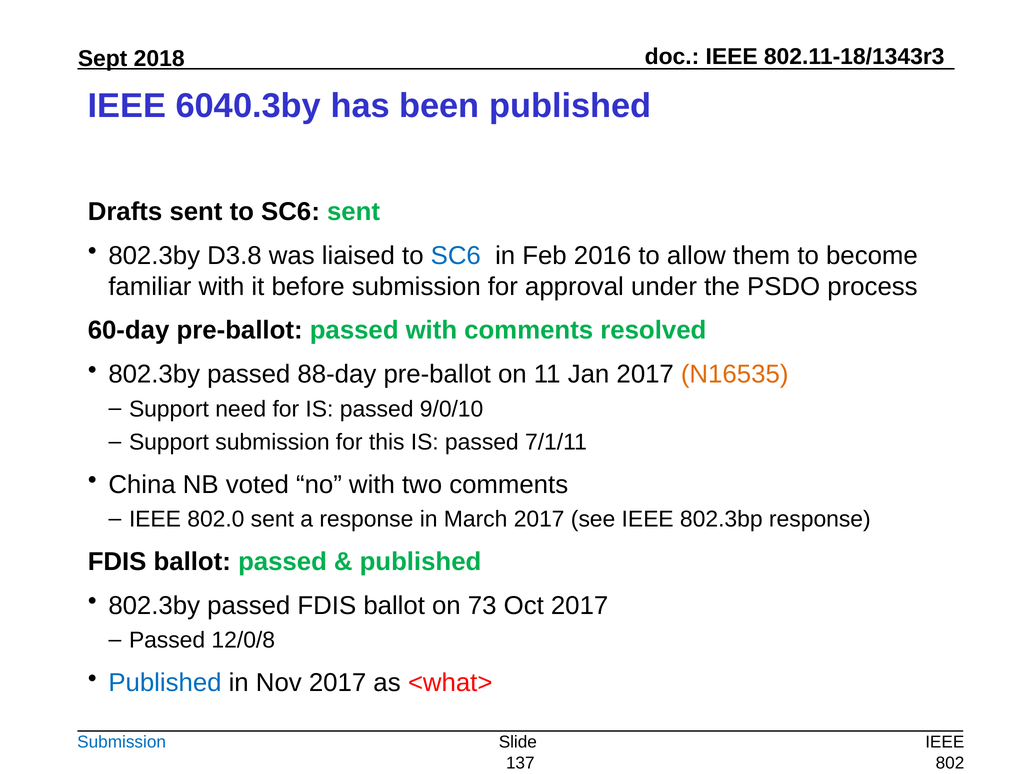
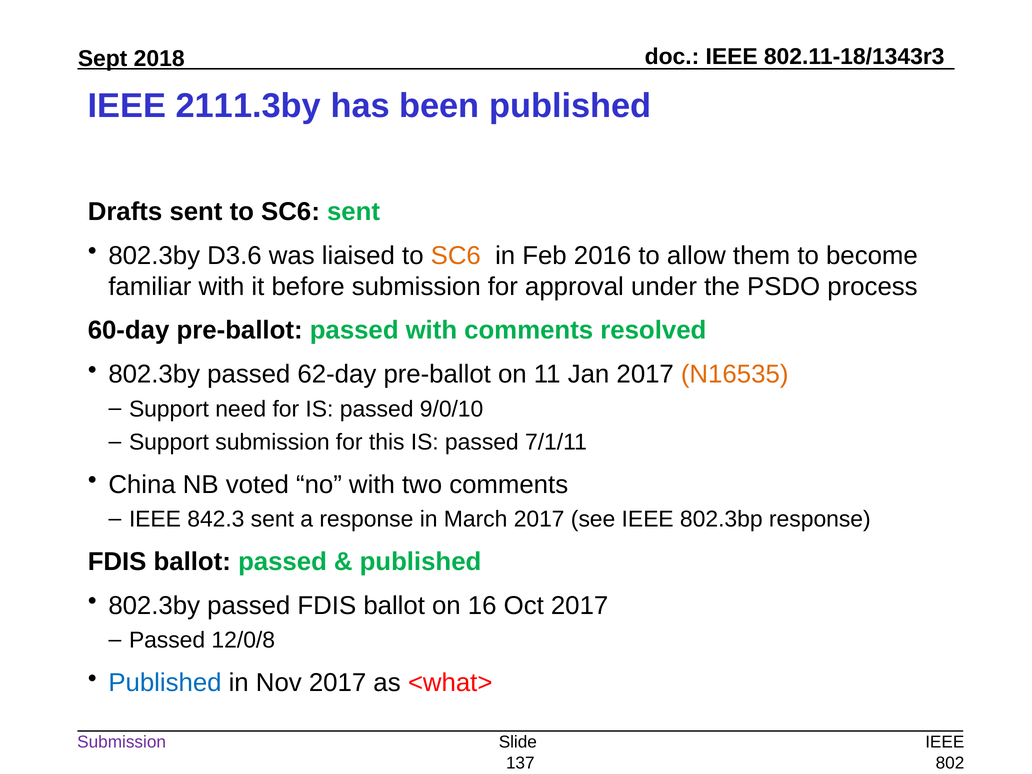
6040.3by: 6040.3by -> 2111.3by (248, 106)
D3.8: D3.8 -> D3.6 (234, 256)
SC6 colour: blue -> orange (456, 256)
88-day: 88-day -> 62-day (337, 374)
802.0: 802.0 -> 842.3 (216, 519)
73: 73 -> 16 (482, 606)
Submission colour: blue -> purple (122, 742)
